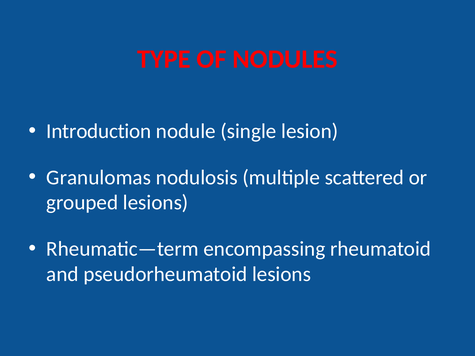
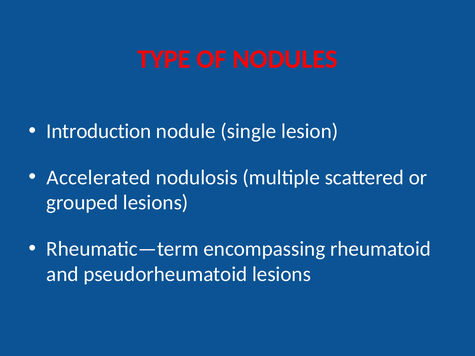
Granulomas: Granulomas -> Accelerated (99, 177)
